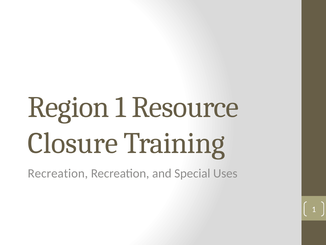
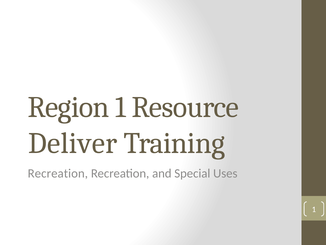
Closure: Closure -> Deliver (73, 143)
